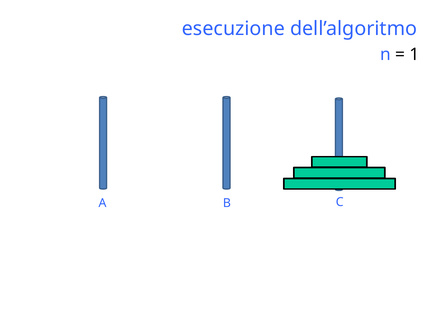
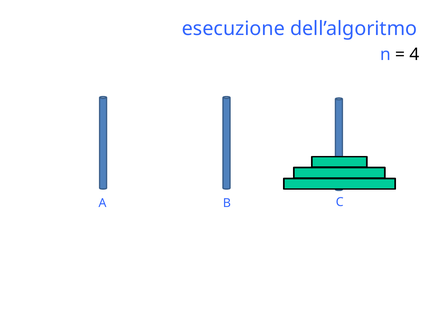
1: 1 -> 4 (415, 54)
